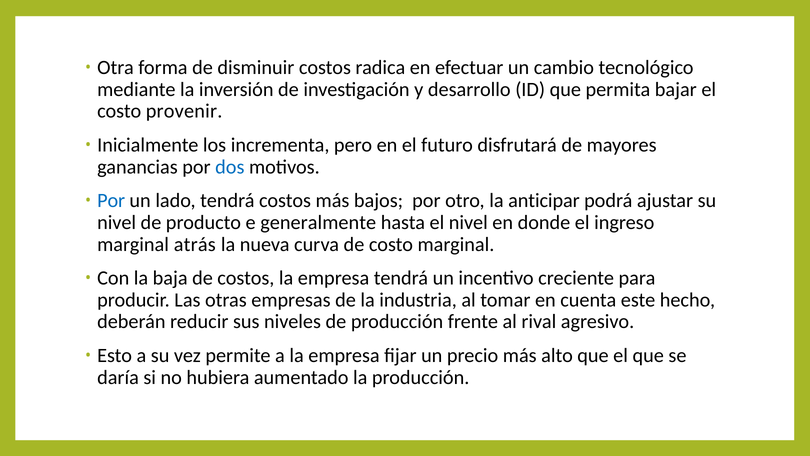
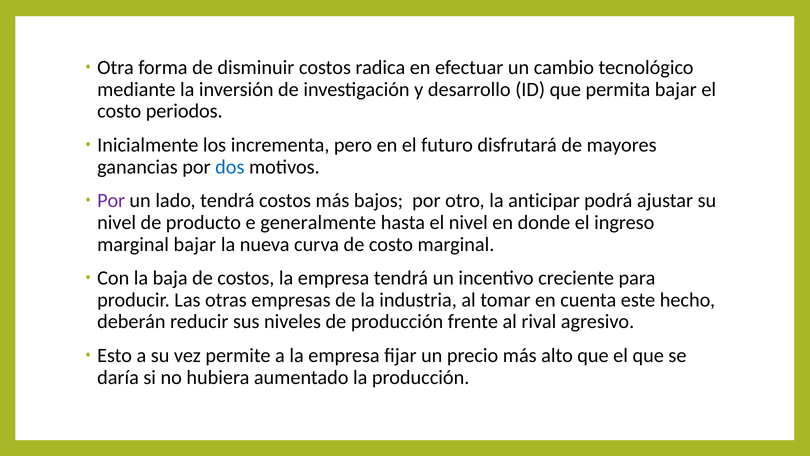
provenir: provenir -> periodos (184, 111)
Por colour: blue -> purple (111, 200)
marginal atrás: atrás -> bajar (195, 244)
